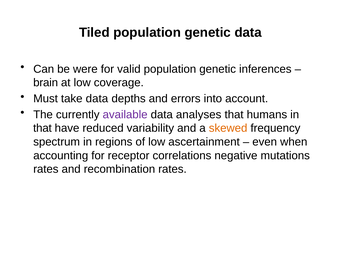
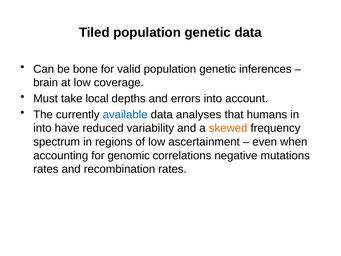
were: were -> bone (85, 69)
take data: data -> local (97, 99)
available colour: purple -> blue (125, 114)
that: that -> into (42, 128)
receptor: receptor -> genomic (129, 155)
